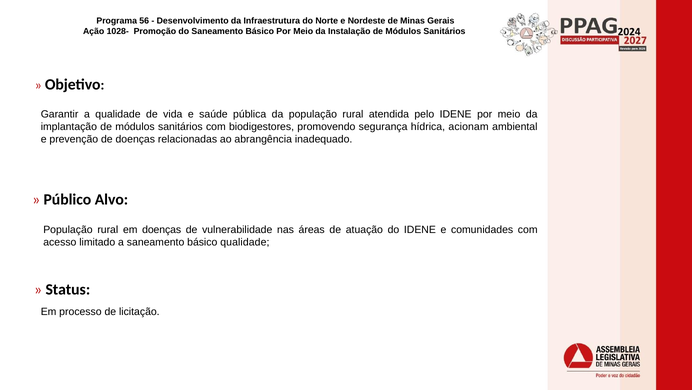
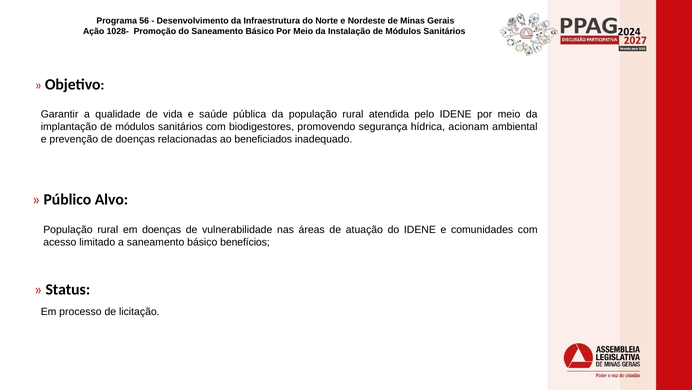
abrangência: abrangência -> beneficiados (263, 139)
básico qualidade: qualidade -> benefícios (245, 242)
